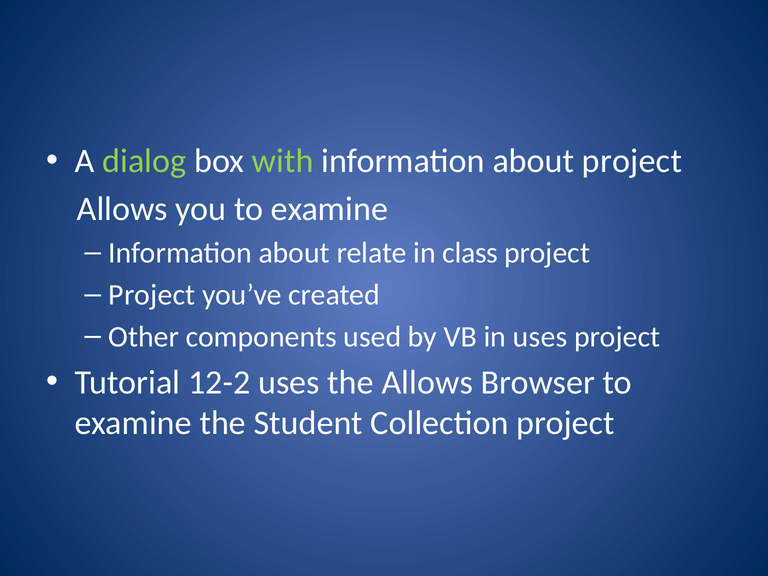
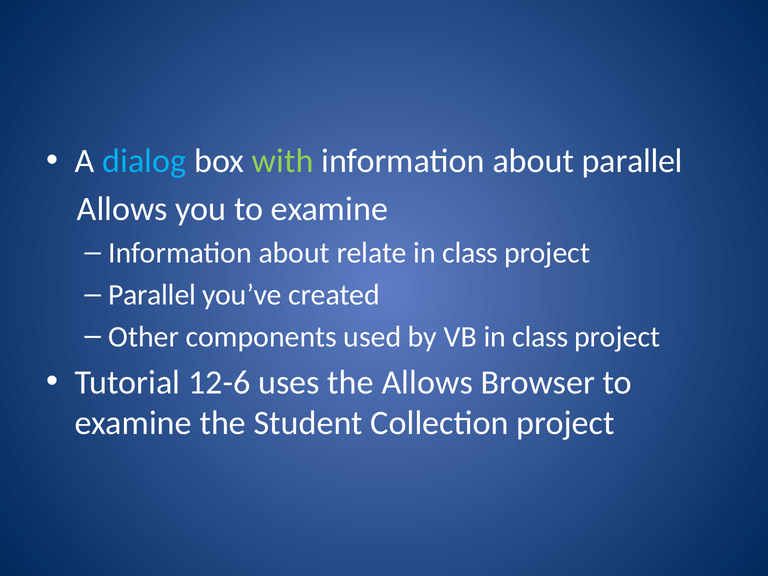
dialog colour: light green -> light blue (144, 161)
about project: project -> parallel (632, 161)
Project: Project -> Parallel (152, 295)
VB in uses: uses -> class (540, 337)
12-2: 12-2 -> 12-6 (219, 382)
